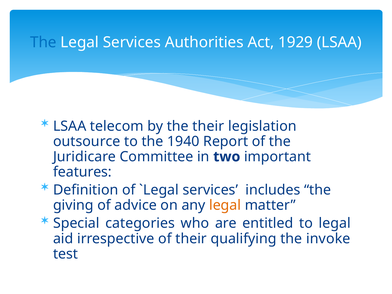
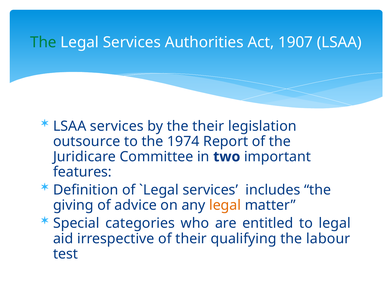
The colour: blue -> green (43, 42)
1929: 1929 -> 1907 (296, 42)
LSAA telecom: telecom -> services (117, 126)
1940: 1940 -> 1974 (183, 141)
invoke: invoke -> labour (328, 239)
